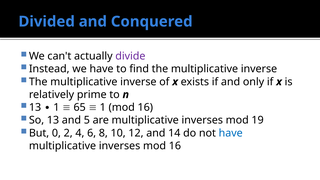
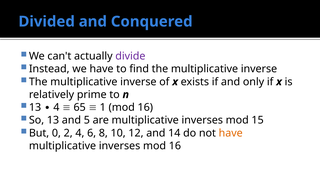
13 1: 1 -> 4 (56, 107)
19: 19 -> 15 (258, 120)
have colour: blue -> orange (231, 133)
